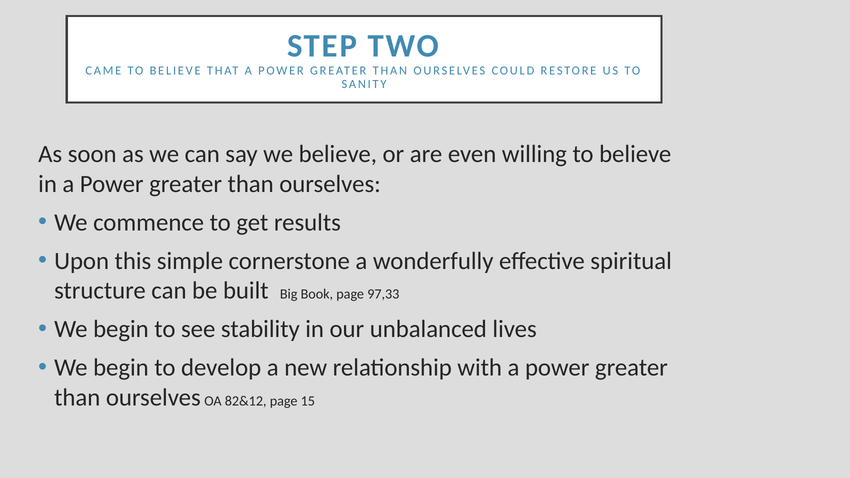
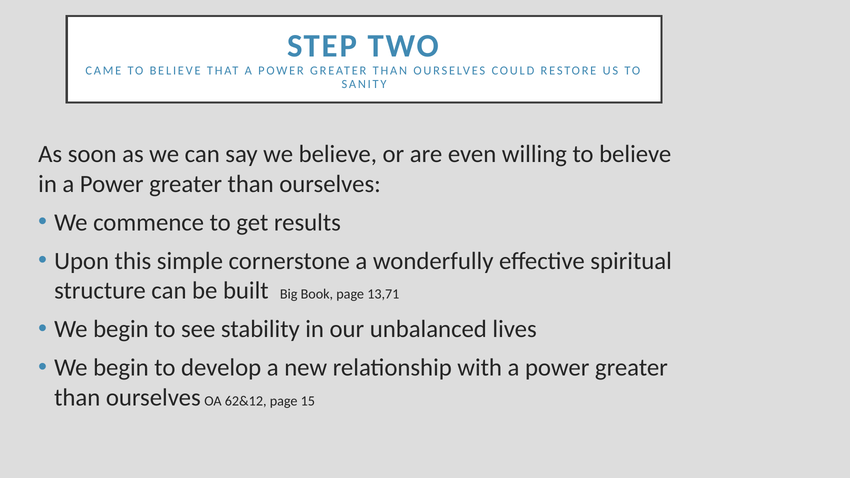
97,33: 97,33 -> 13,71 (383, 294)
82&12: 82&12 -> 62&12 (246, 401)
